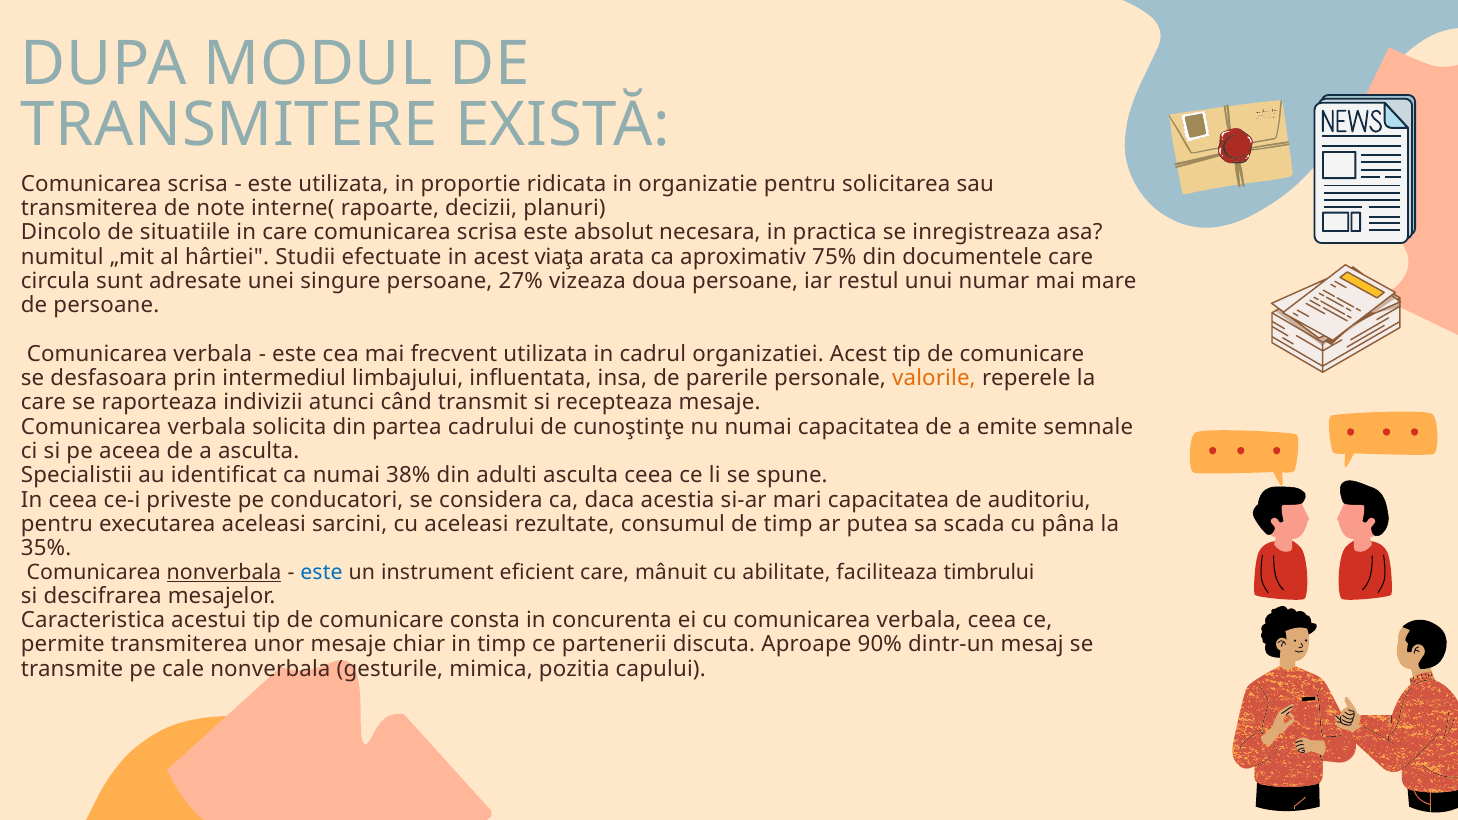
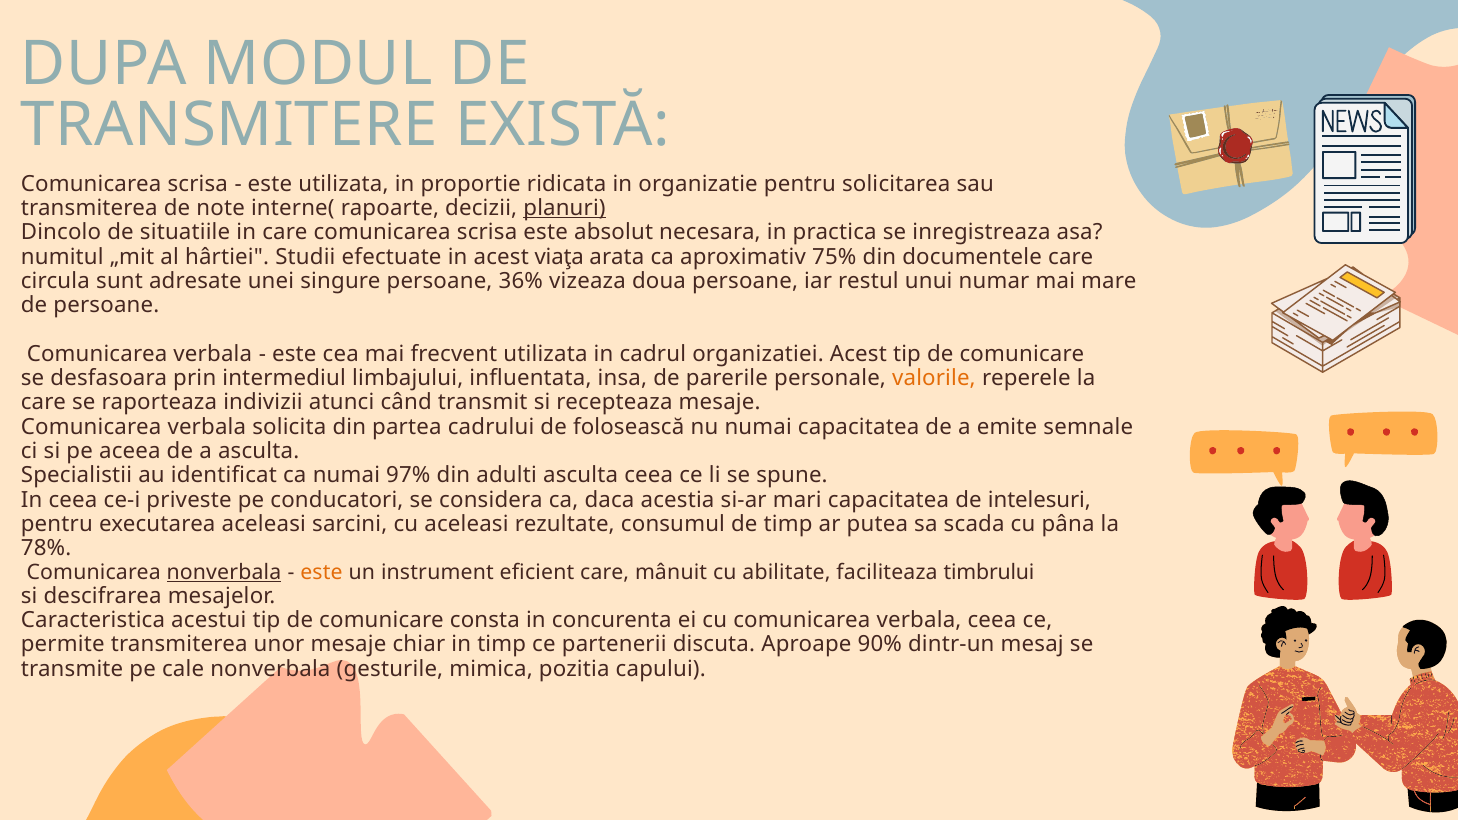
planuri underline: none -> present (565, 208)
27%: 27% -> 36% (521, 281)
cunoştinţe: cunoştinţe -> folosească (629, 427)
38%: 38% -> 97% (408, 476)
auditoriu: auditoriu -> intelesuri (1039, 500)
35%: 35% -> 78% (46, 548)
este colour: blue -> orange (322, 572)
